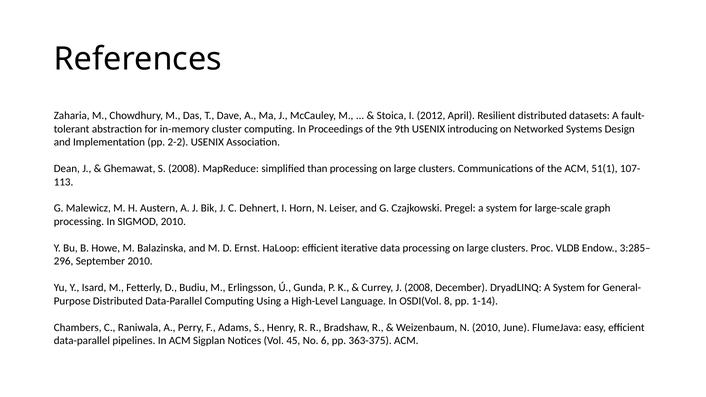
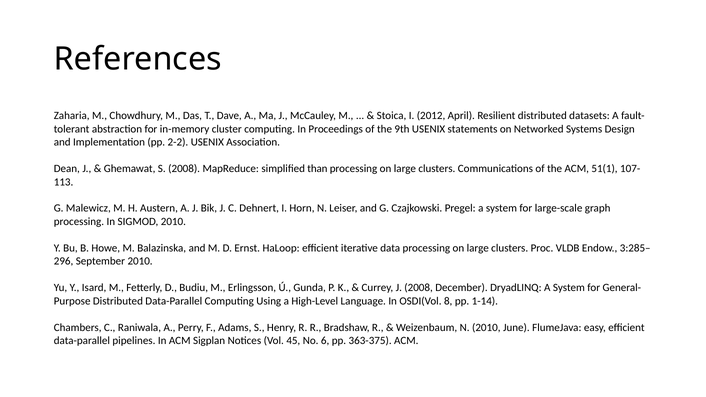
introducing: introducing -> statements (473, 129)
